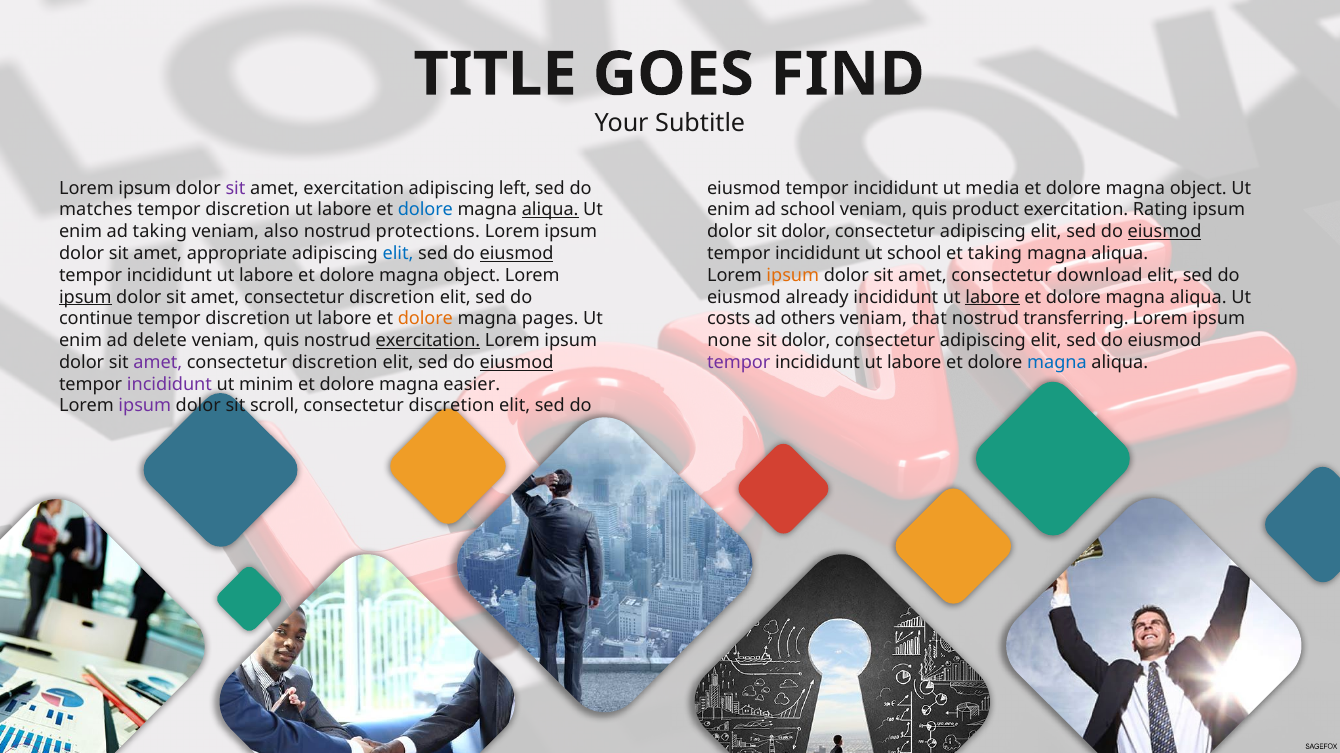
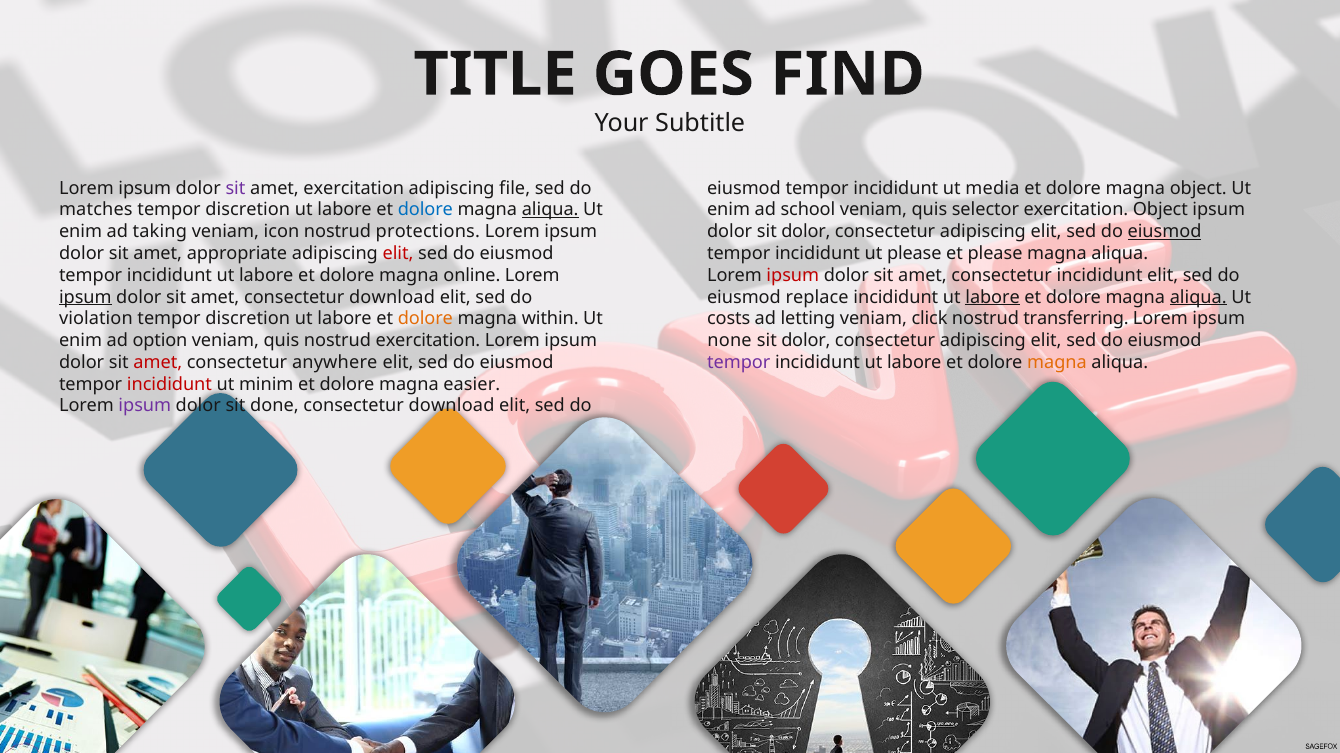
left: left -> file (515, 188)
product: product -> selector (985, 210)
exercitation Rating: Rating -> Object (1160, 210)
also: also -> icon (281, 232)
elit colour: blue -> red (398, 254)
eiusmod underline: present -> none (517, 254)
ut school: school -> please (914, 254)
et taking: taking -> please (995, 254)
object: object -> online (472, 276)
ipsum colour: orange -> red (793, 276)
consectetur download: download -> incididunt (1100, 276)
discretion: discretion -> download (392, 297)
already: already -> replace (817, 297)
aliqua underline: none -> present (1198, 297)
continue: continue -> violation (96, 319)
pages: pages -> within (550, 319)
others: others -> letting (808, 319)
that: that -> click (930, 319)
delete: delete -> option (160, 341)
exercitation underline: present -> none (428, 341)
amet colour: purple -> red (158, 363)
discretion: discretion -> anywhere (335, 363)
eiusmod underline: present -> none (517, 363)
magna colour: blue -> orange (1057, 363)
incididunt colour: purple -> red (169, 385)
scroll: scroll -> done (274, 406)
discretion: discretion -> download (451, 406)
